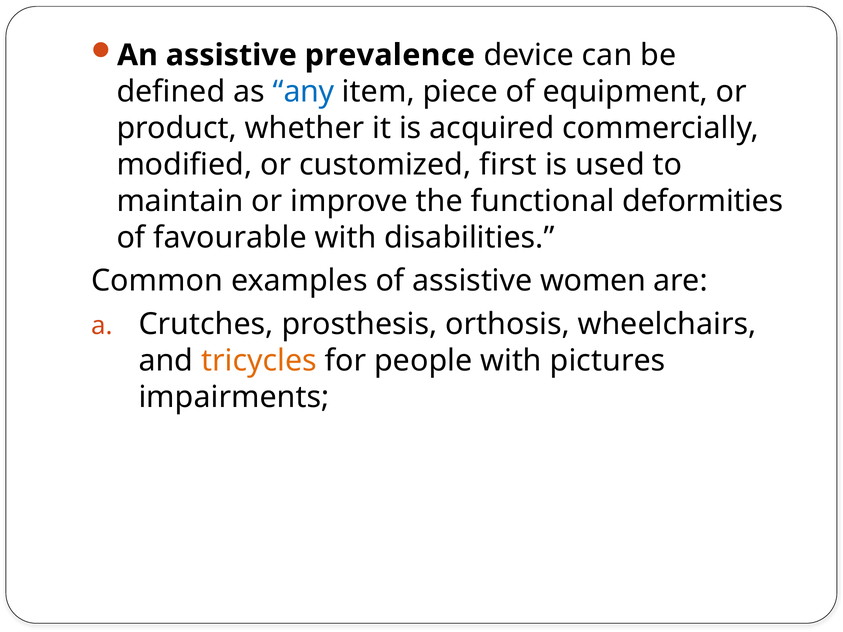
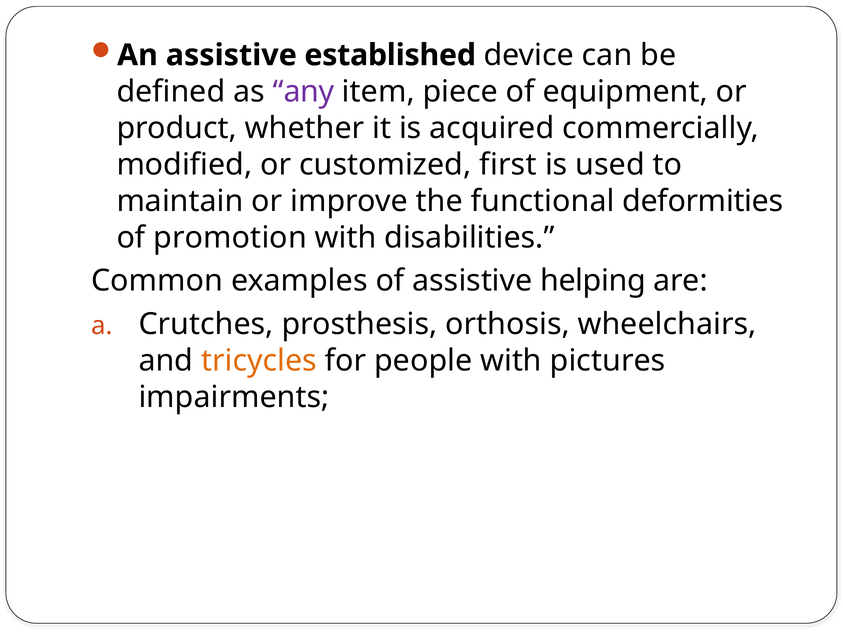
prevalence: prevalence -> established (390, 55)
any colour: blue -> purple (304, 92)
favourable: favourable -> promotion (230, 238)
women: women -> helping (593, 281)
